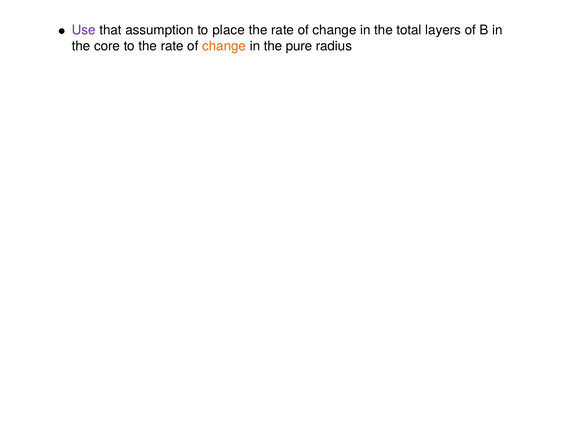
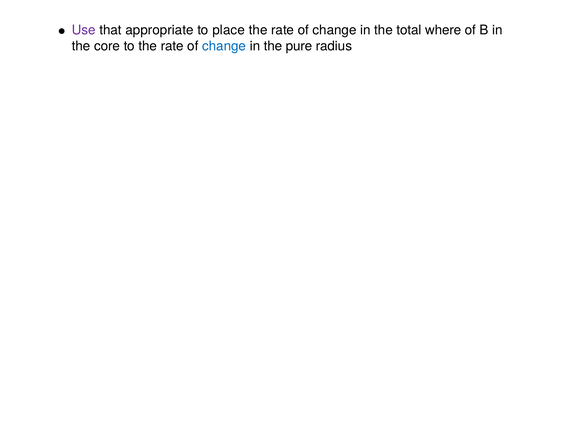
assumption: assumption -> appropriate (159, 30)
layers: layers -> where (443, 30)
change colour: orange -> blue (224, 46)
